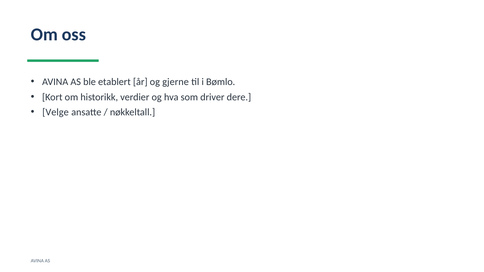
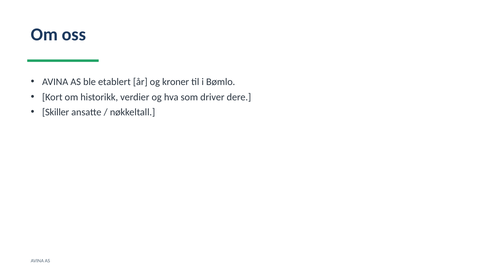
gjerne: gjerne -> kroner (176, 82)
Velge: Velge -> Skiller (56, 112)
